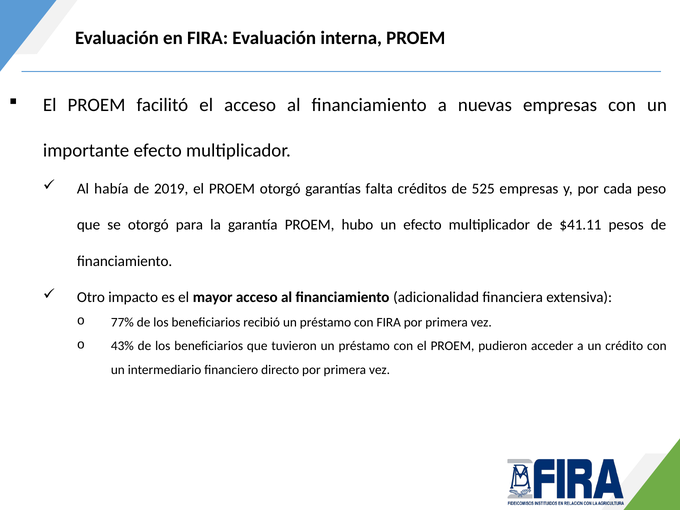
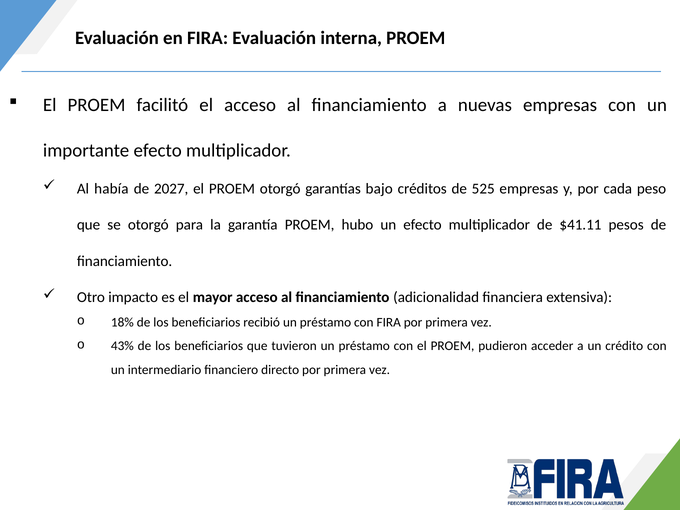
2019: 2019 -> 2027 (171, 189)
falta: falta -> bajo (379, 189)
77%: 77% -> 18% (122, 322)
